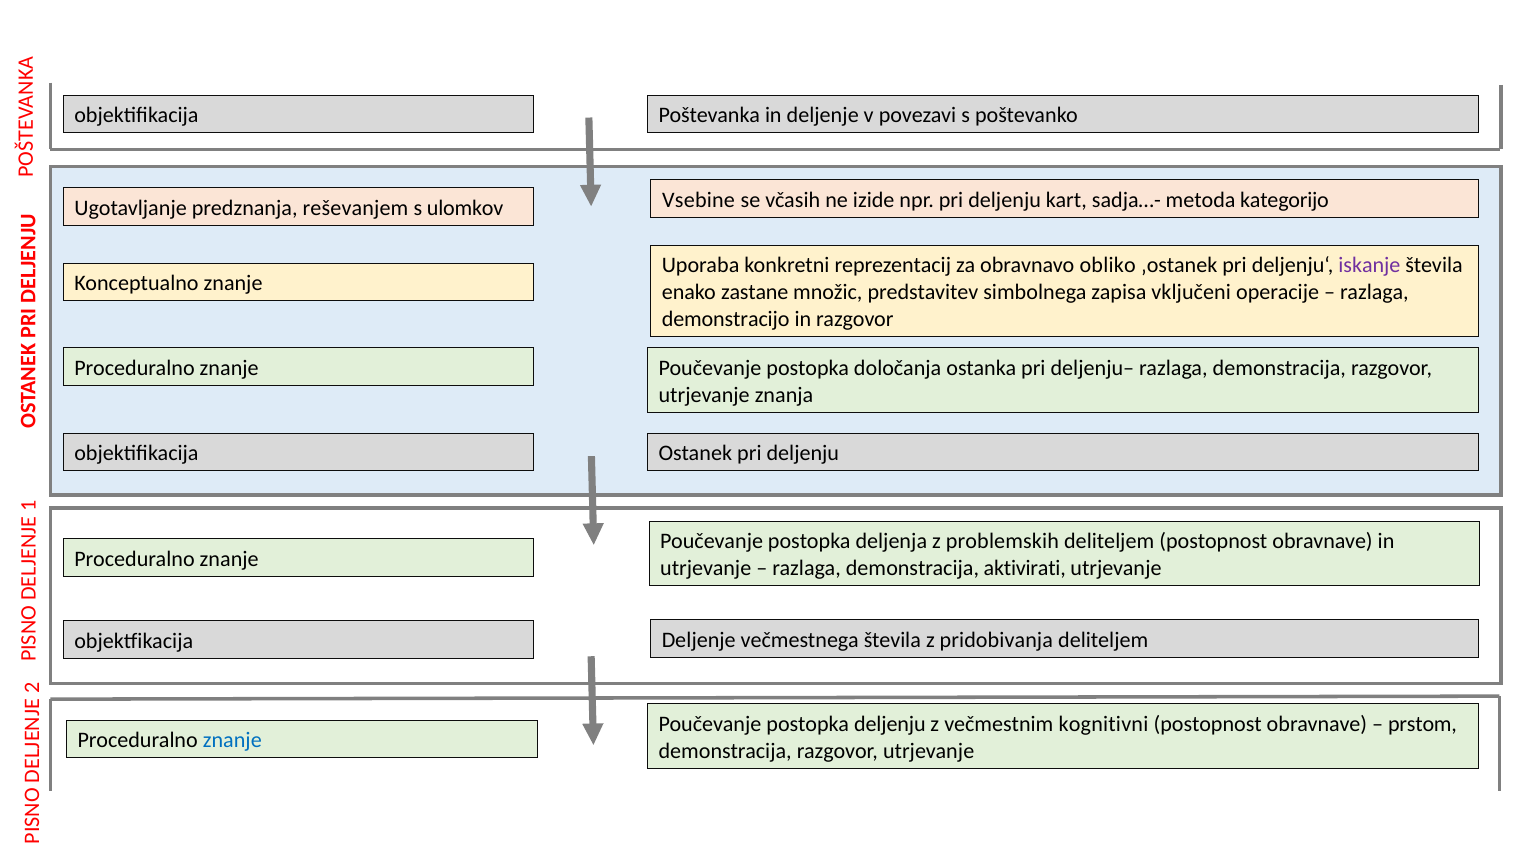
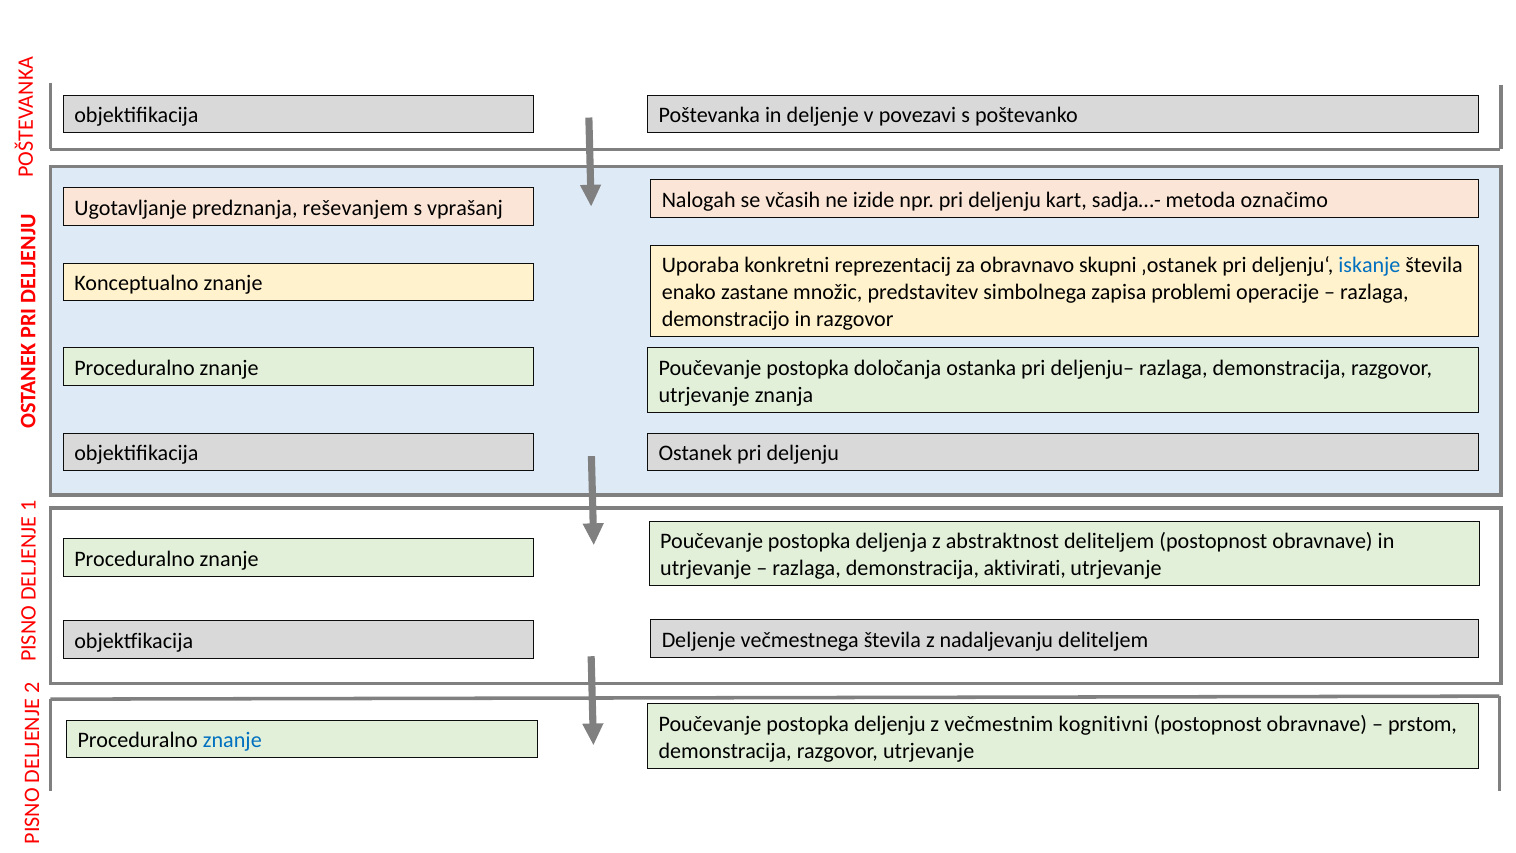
Vsebine: Vsebine -> Nalogah (699, 200)
kategorijo: kategorijo -> označimo (1284, 200)
ulomkov: ulomkov -> vprašanj (465, 208)
obliko: obliko -> skupni (1108, 266)
iskanje colour: purple -> blue (1369, 266)
vključeni: vključeni -> problemi (1191, 292)
problemskih: problemskih -> abstraktnost (1002, 541)
pridobivanja: pridobivanja -> nadaljevanju (996, 640)
